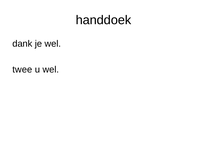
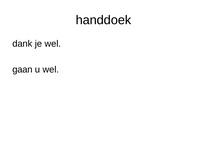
twee: twee -> gaan (22, 69)
